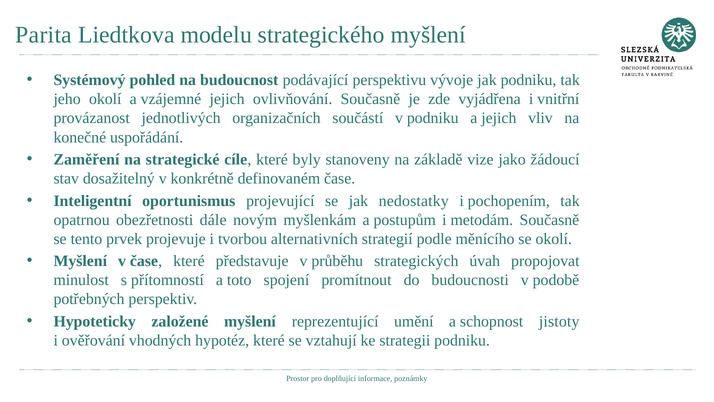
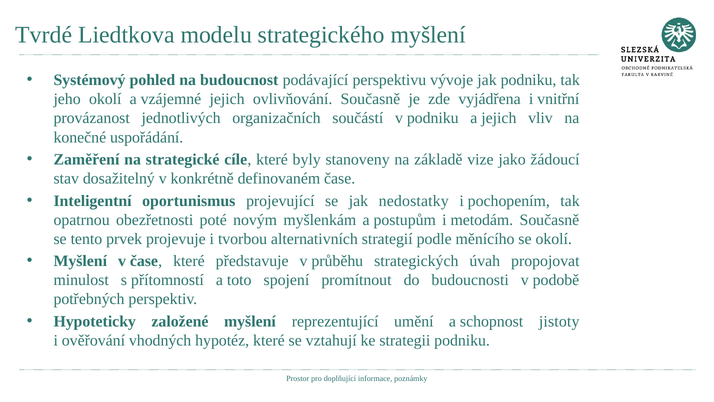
Parita: Parita -> Tvrdé (44, 35)
dále: dále -> poté (213, 220)
